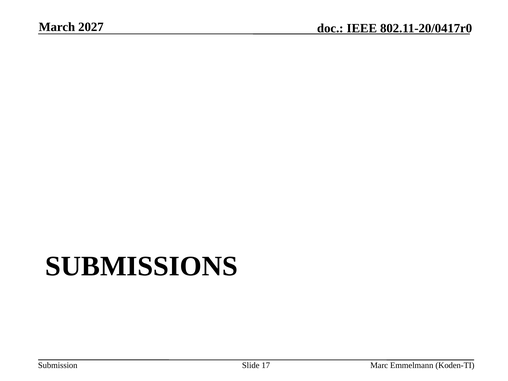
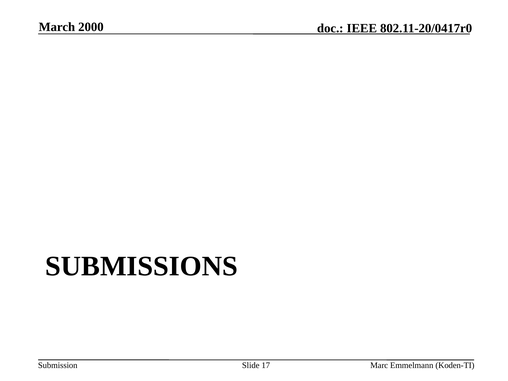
2027: 2027 -> 2000 (91, 27)
